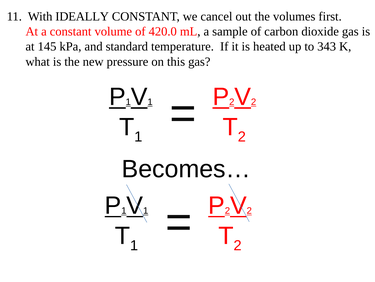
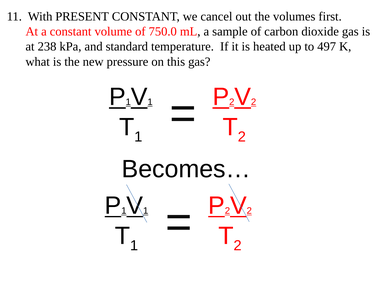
IDEALLY: IDEALLY -> PRESENT (82, 16)
420.0: 420.0 -> 750.0 (163, 31)
145: 145 -> 238 (47, 46)
343: 343 -> 497 (327, 46)
